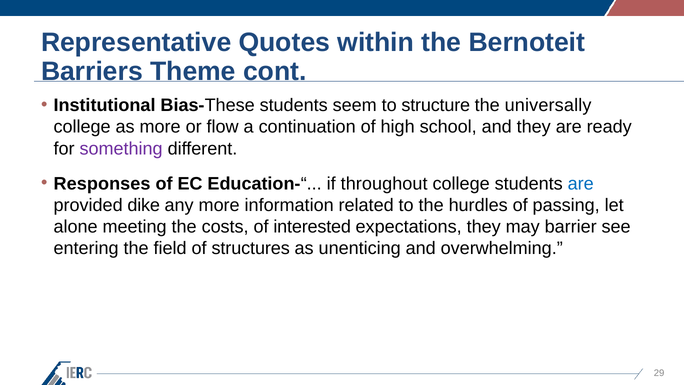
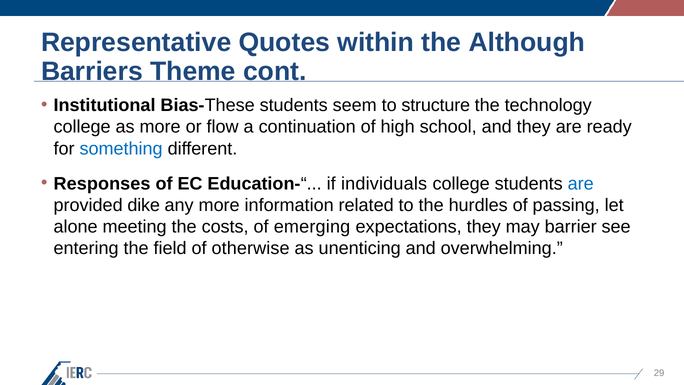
Bernoteit: Bernoteit -> Although (527, 43)
universally: universally -> technology (548, 105)
something colour: purple -> blue (121, 149)
throughout: throughout -> individuals (384, 183)
interested: interested -> emerging (312, 227)
structures: structures -> otherwise (251, 248)
